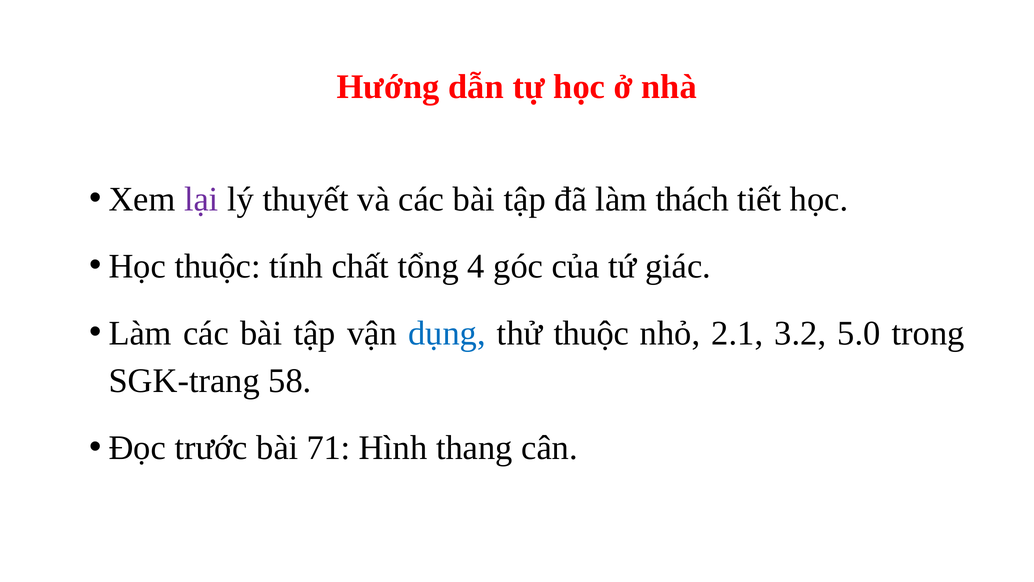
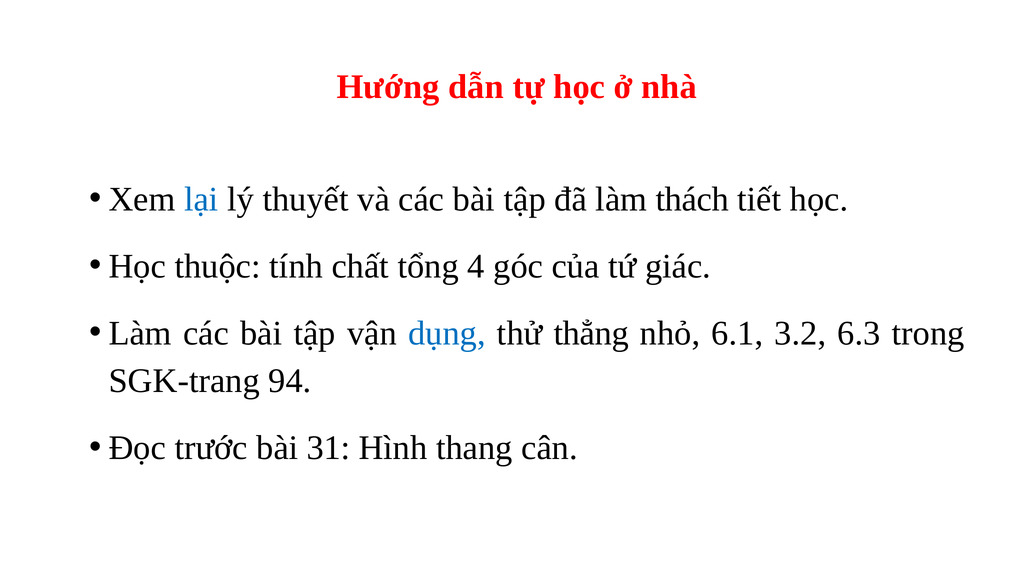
lại colour: purple -> blue (201, 199)
thử thuộc: thuộc -> thẳng (591, 333)
2.1: 2.1 -> 6.1 (737, 333)
5.0: 5.0 -> 6.3 (859, 333)
58: 58 -> 94 (290, 381)
71: 71 -> 31 (329, 448)
